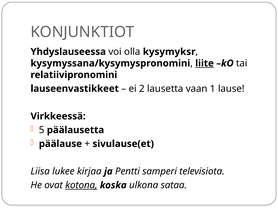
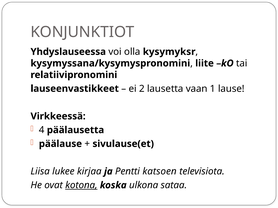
liite underline: present -> none (205, 63)
5: 5 -> 4 (42, 130)
samperi: samperi -> katsoen (160, 172)
